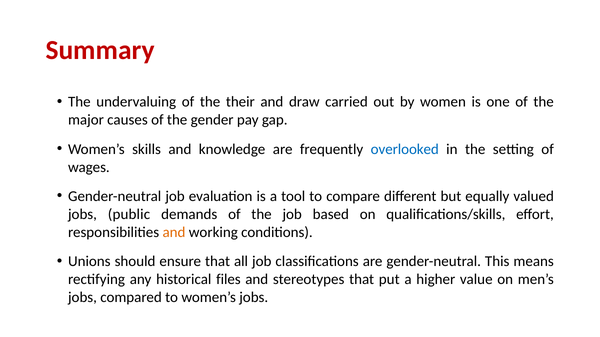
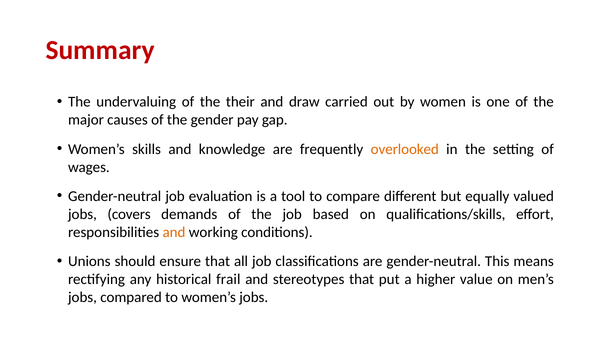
overlooked colour: blue -> orange (405, 149)
public: public -> covers (129, 215)
files: files -> frail (228, 280)
